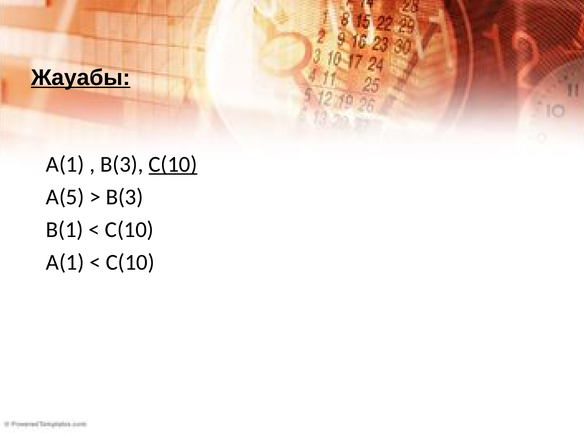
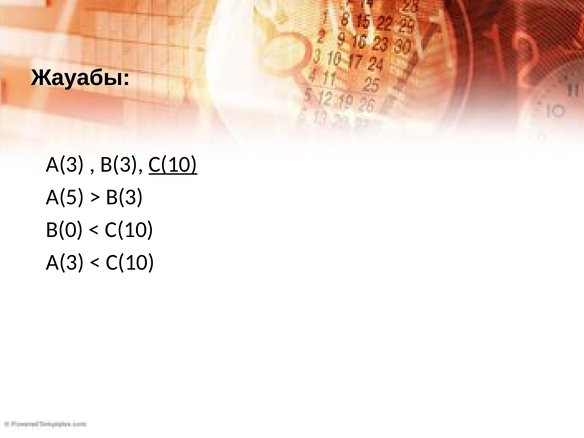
Жауабы underline: present -> none (81, 78)
А(1: А(1 -> А(3 (65, 164)
В(1: В(1 -> В(0 (65, 230)
А(1: А(1 -> А(3 (65, 262)
